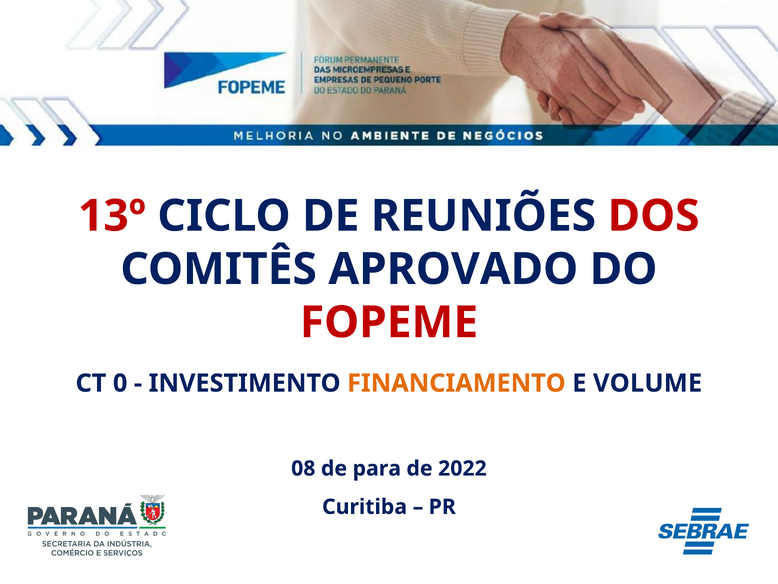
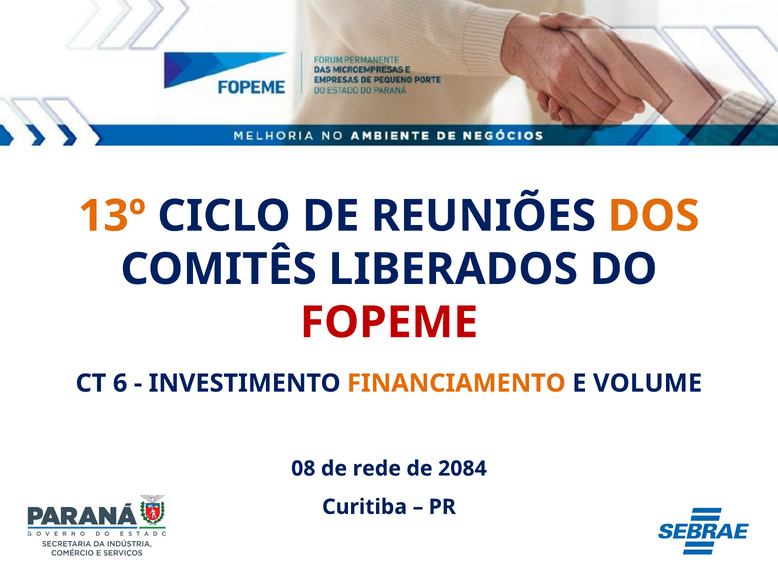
13º colour: red -> orange (112, 216)
DOS colour: red -> orange (654, 216)
APROVADO: APROVADO -> LIBERADOS (453, 269)
0: 0 -> 6 (120, 383)
para: para -> rede (377, 468)
2022: 2022 -> 2084 (462, 468)
